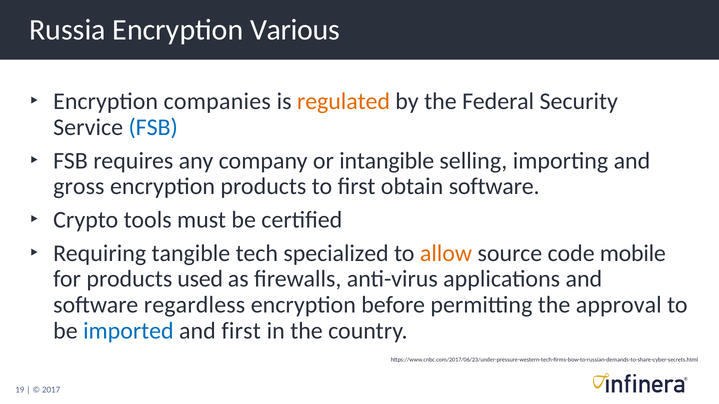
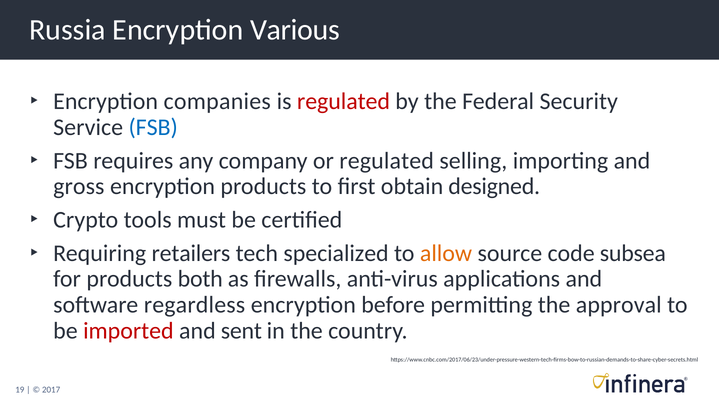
regulated colour: orange -> red (344, 102)
or intangible: intangible -> regulated (387, 161)
obtain software: software -> designed (494, 187)
tangible: tangible -> retailers (191, 253)
mobile: mobile -> subsea (633, 253)
used: used -> both (200, 279)
imported colour: blue -> red (128, 331)
and first: first -> sent (241, 331)
